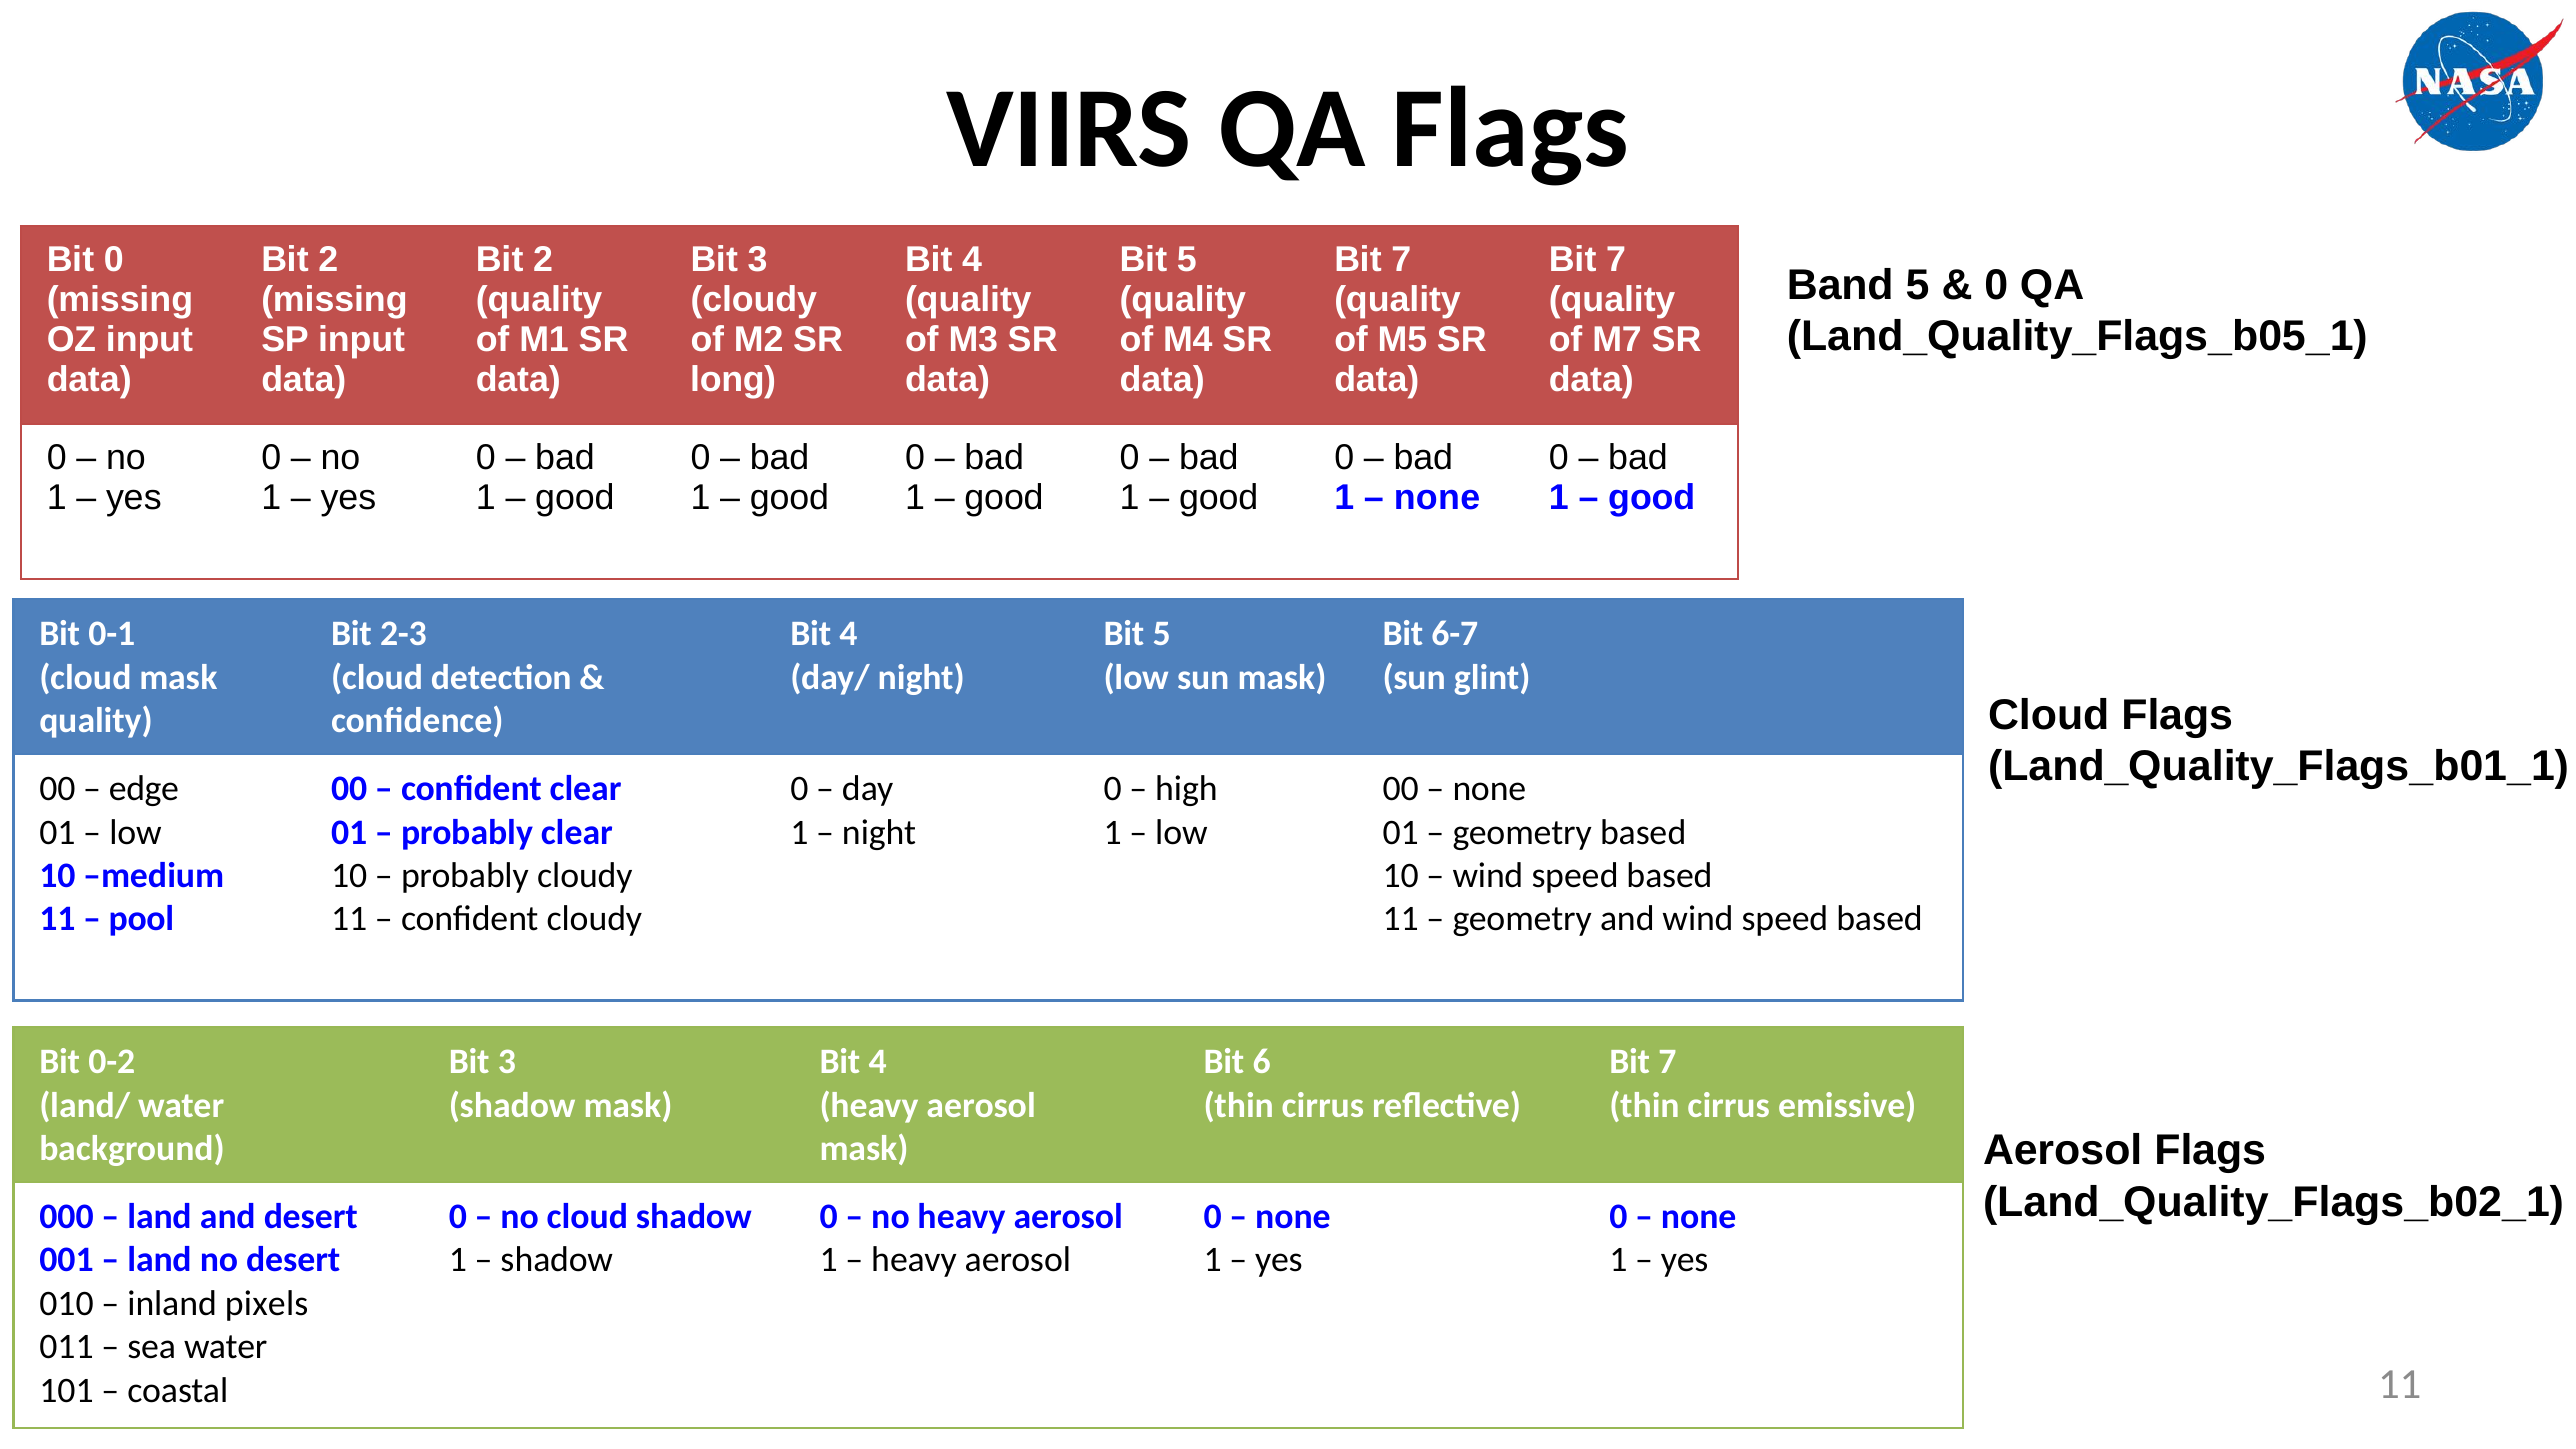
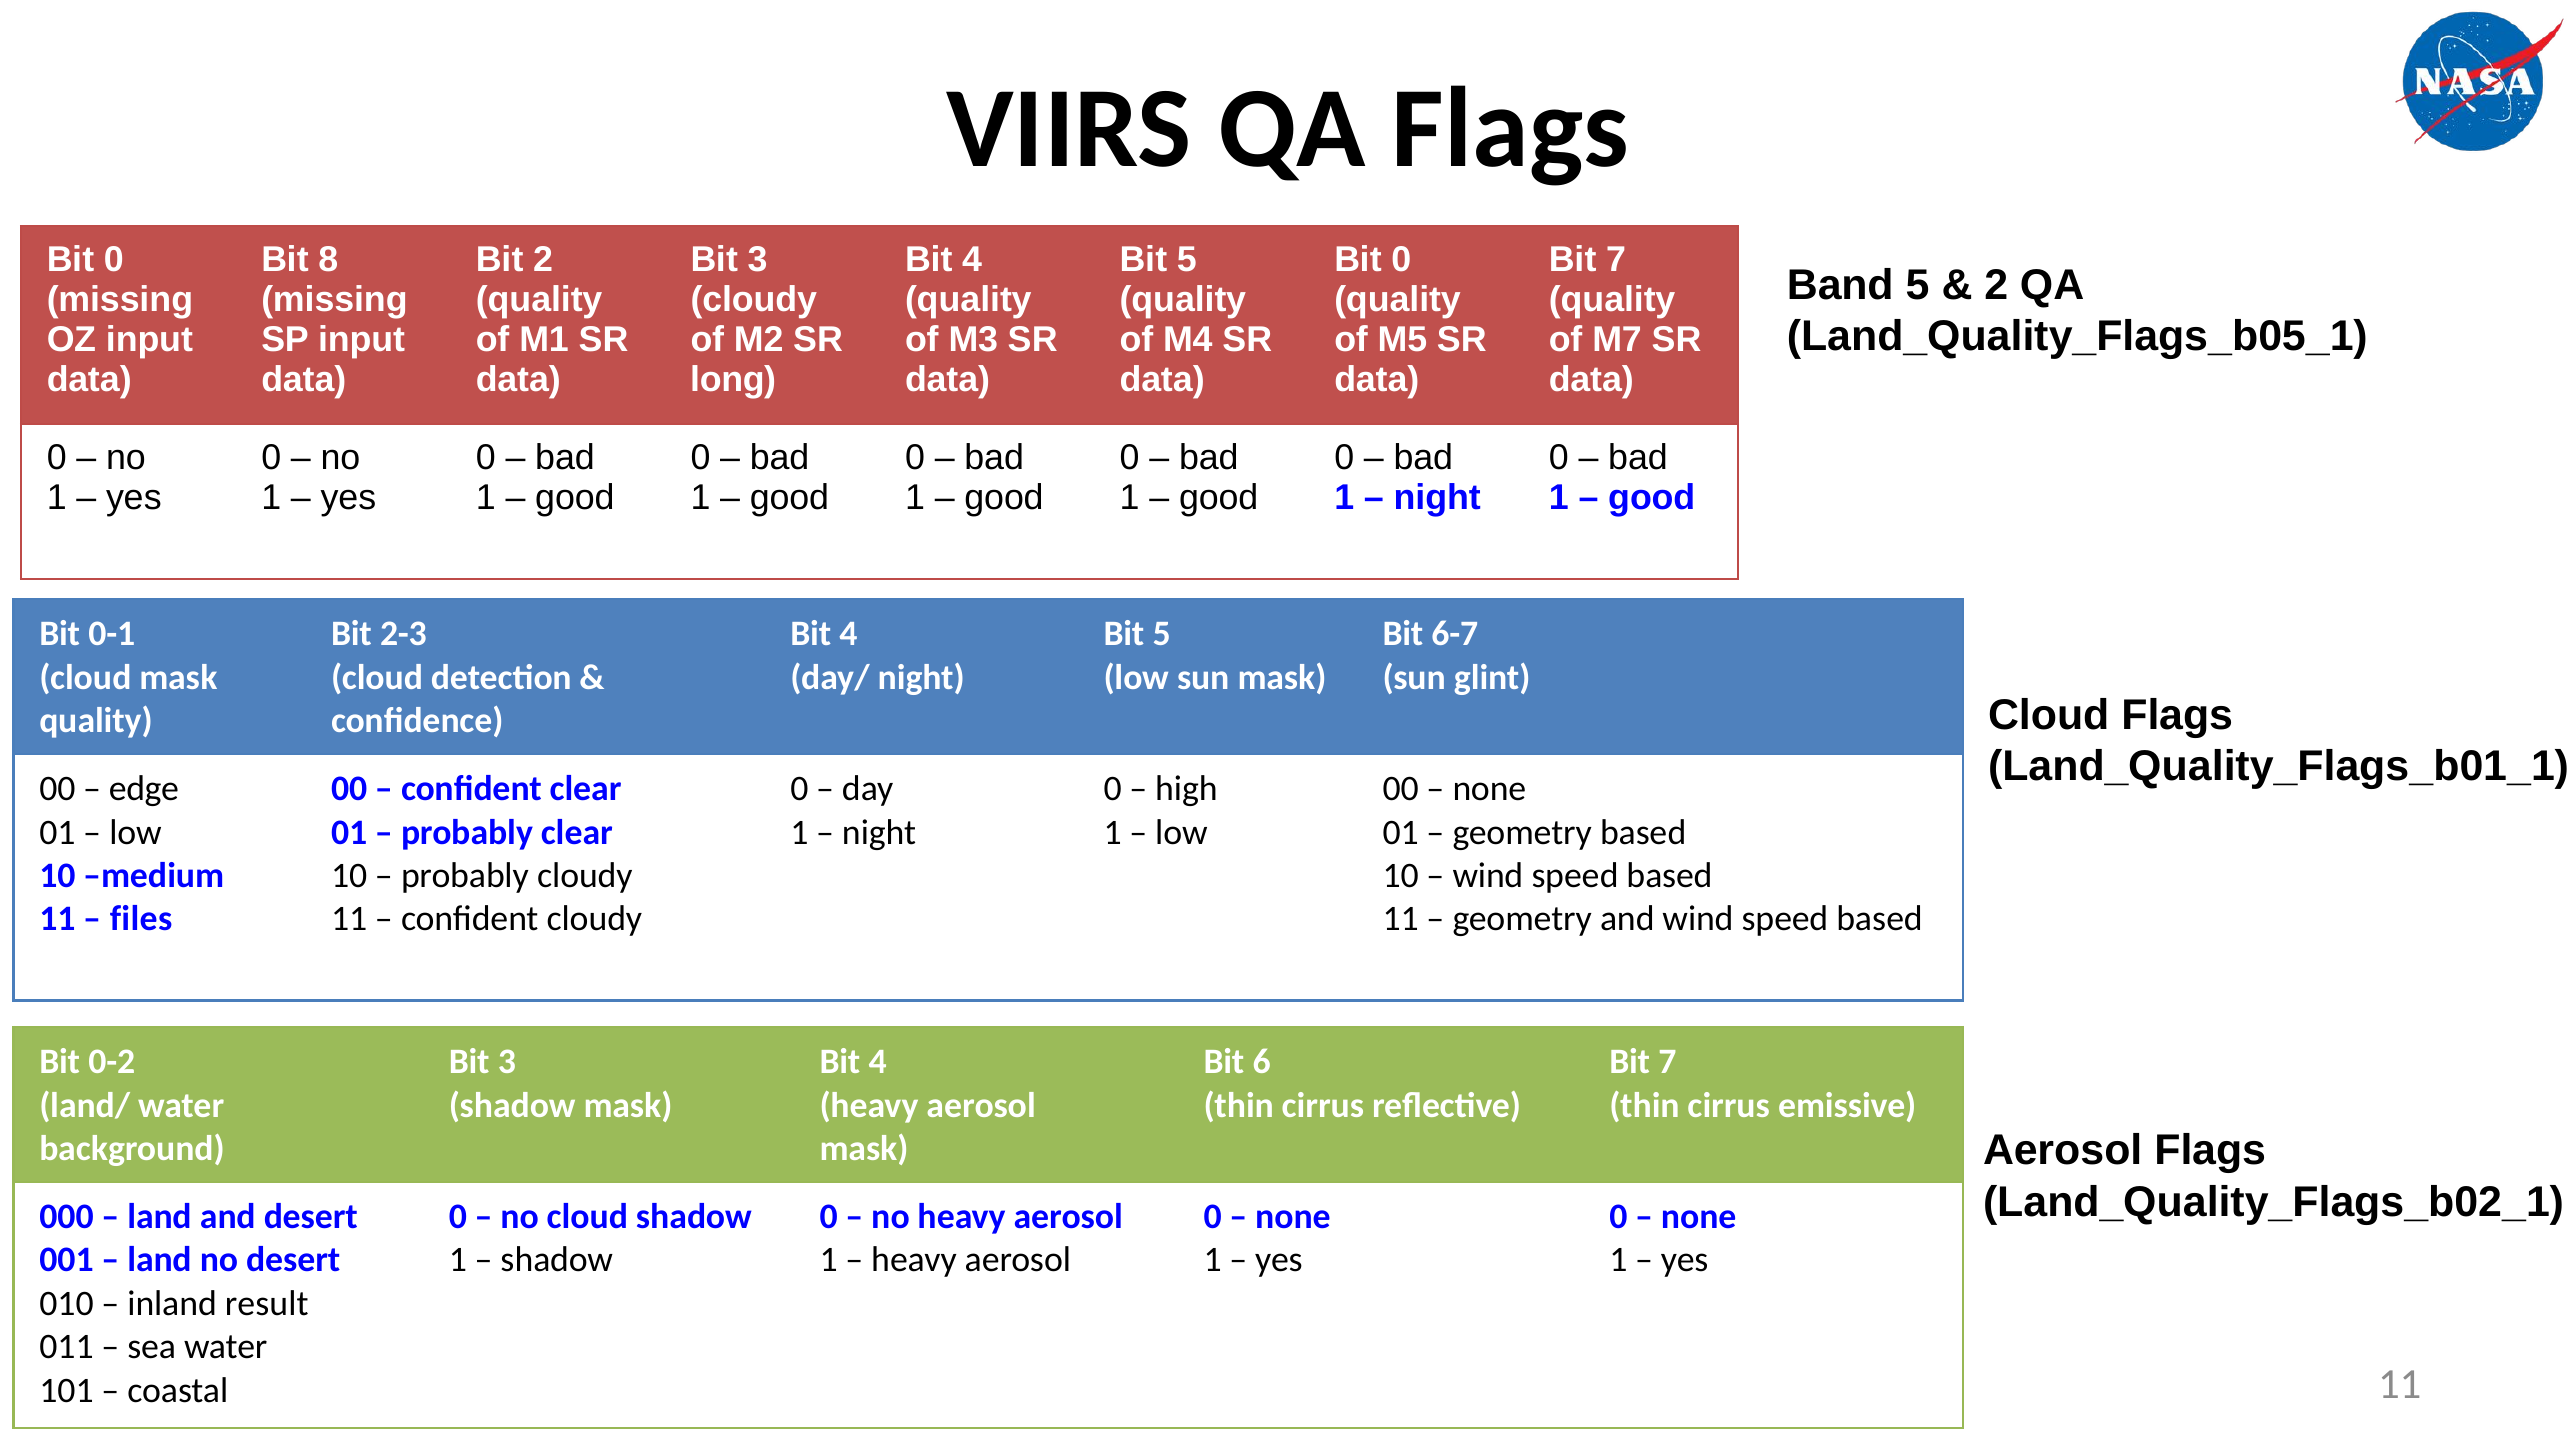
2: 2 -> 8 (328, 260)
7: 7 -> 0 (1401, 260)
0: 0 -> 2 (1996, 285)
none: none -> night (1437, 497)
pool: pool -> files (141, 919)
pixels: pixels -> result (267, 1304)
